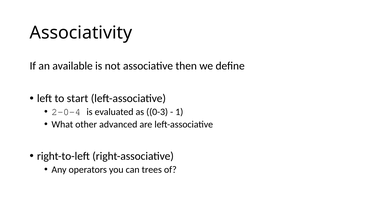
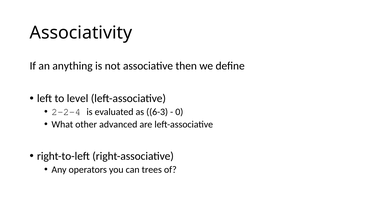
available: available -> anything (73, 66)
start: start -> level (78, 98)
2-0-4: 2-0-4 -> 2-2-4 (66, 112)
0-3: 0-3 -> 6-3 (157, 112)
1: 1 -> 0 (179, 112)
